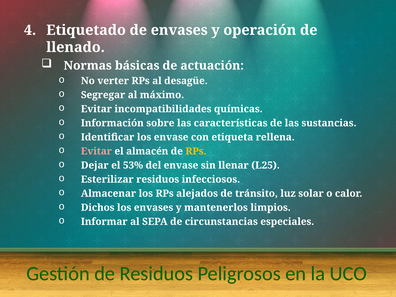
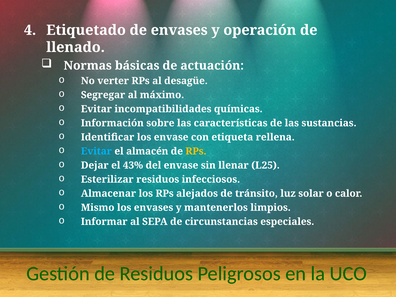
Evitar colour: pink -> light blue (96, 151)
53%: 53% -> 43% (133, 165)
Dichos: Dichos -> Mismo (98, 208)
